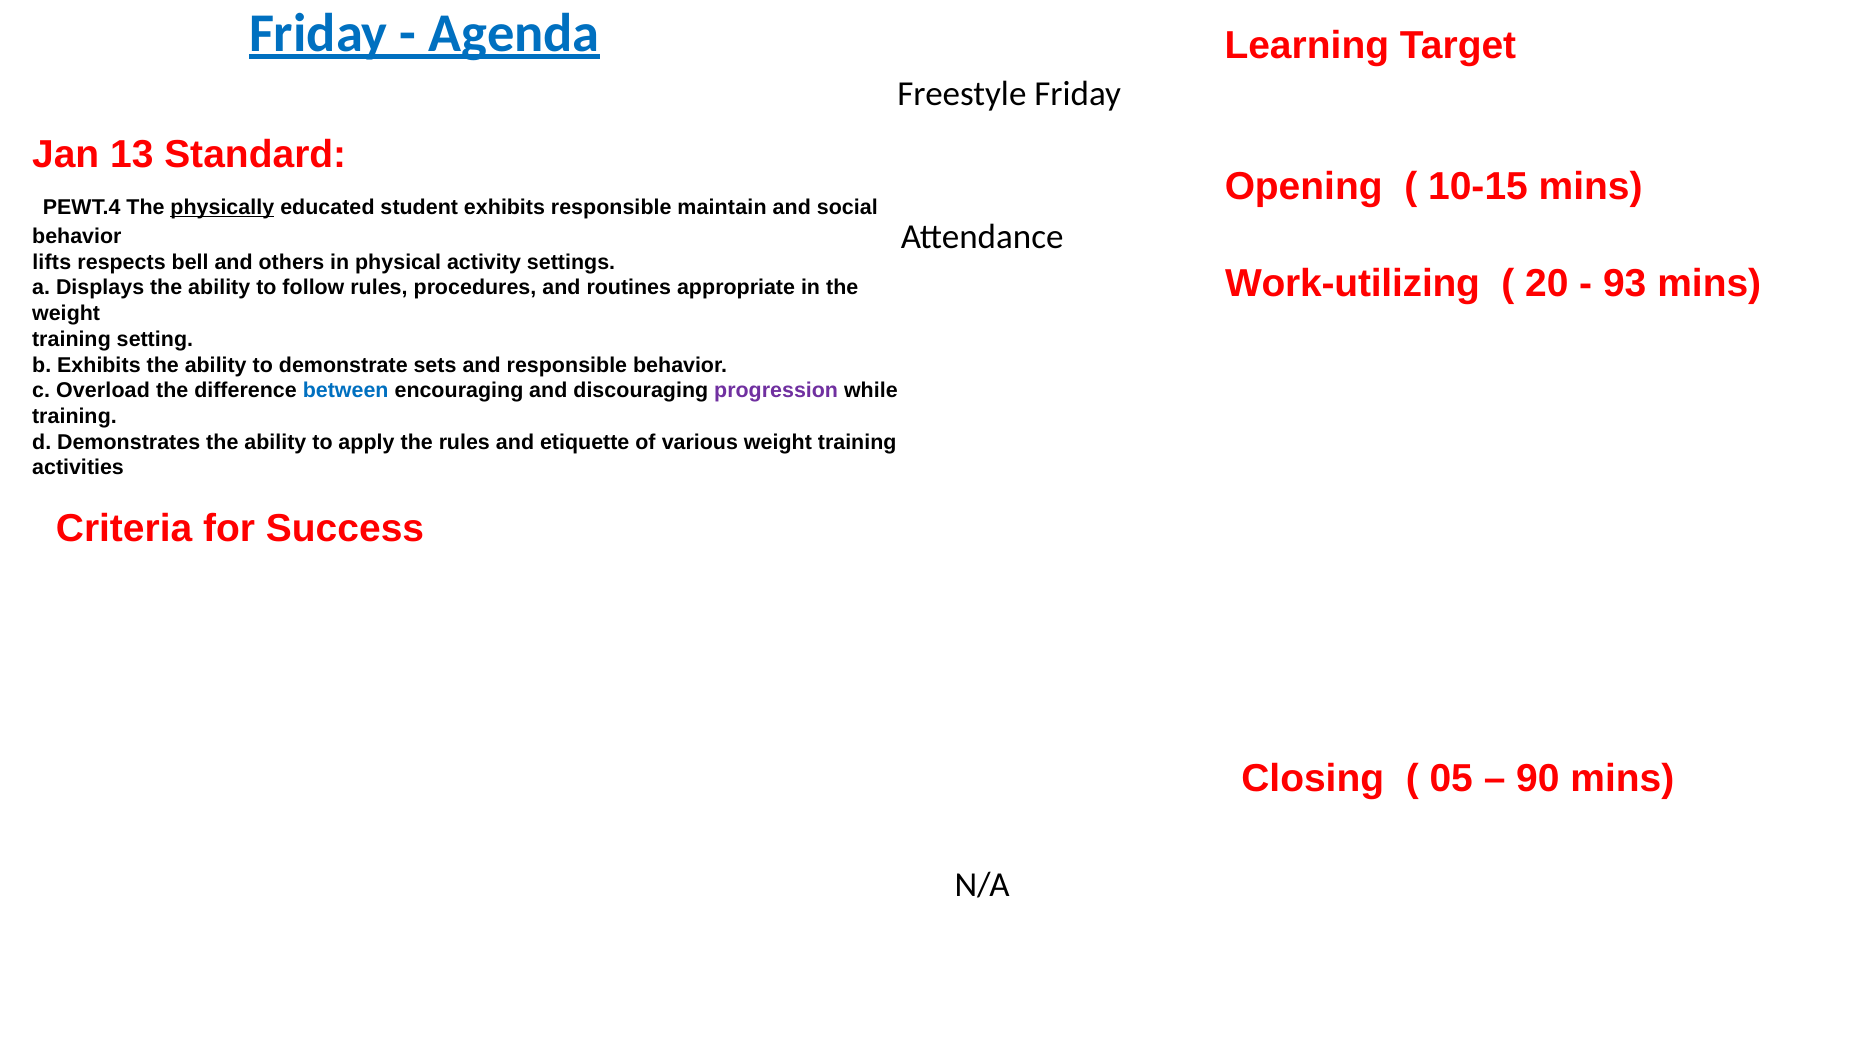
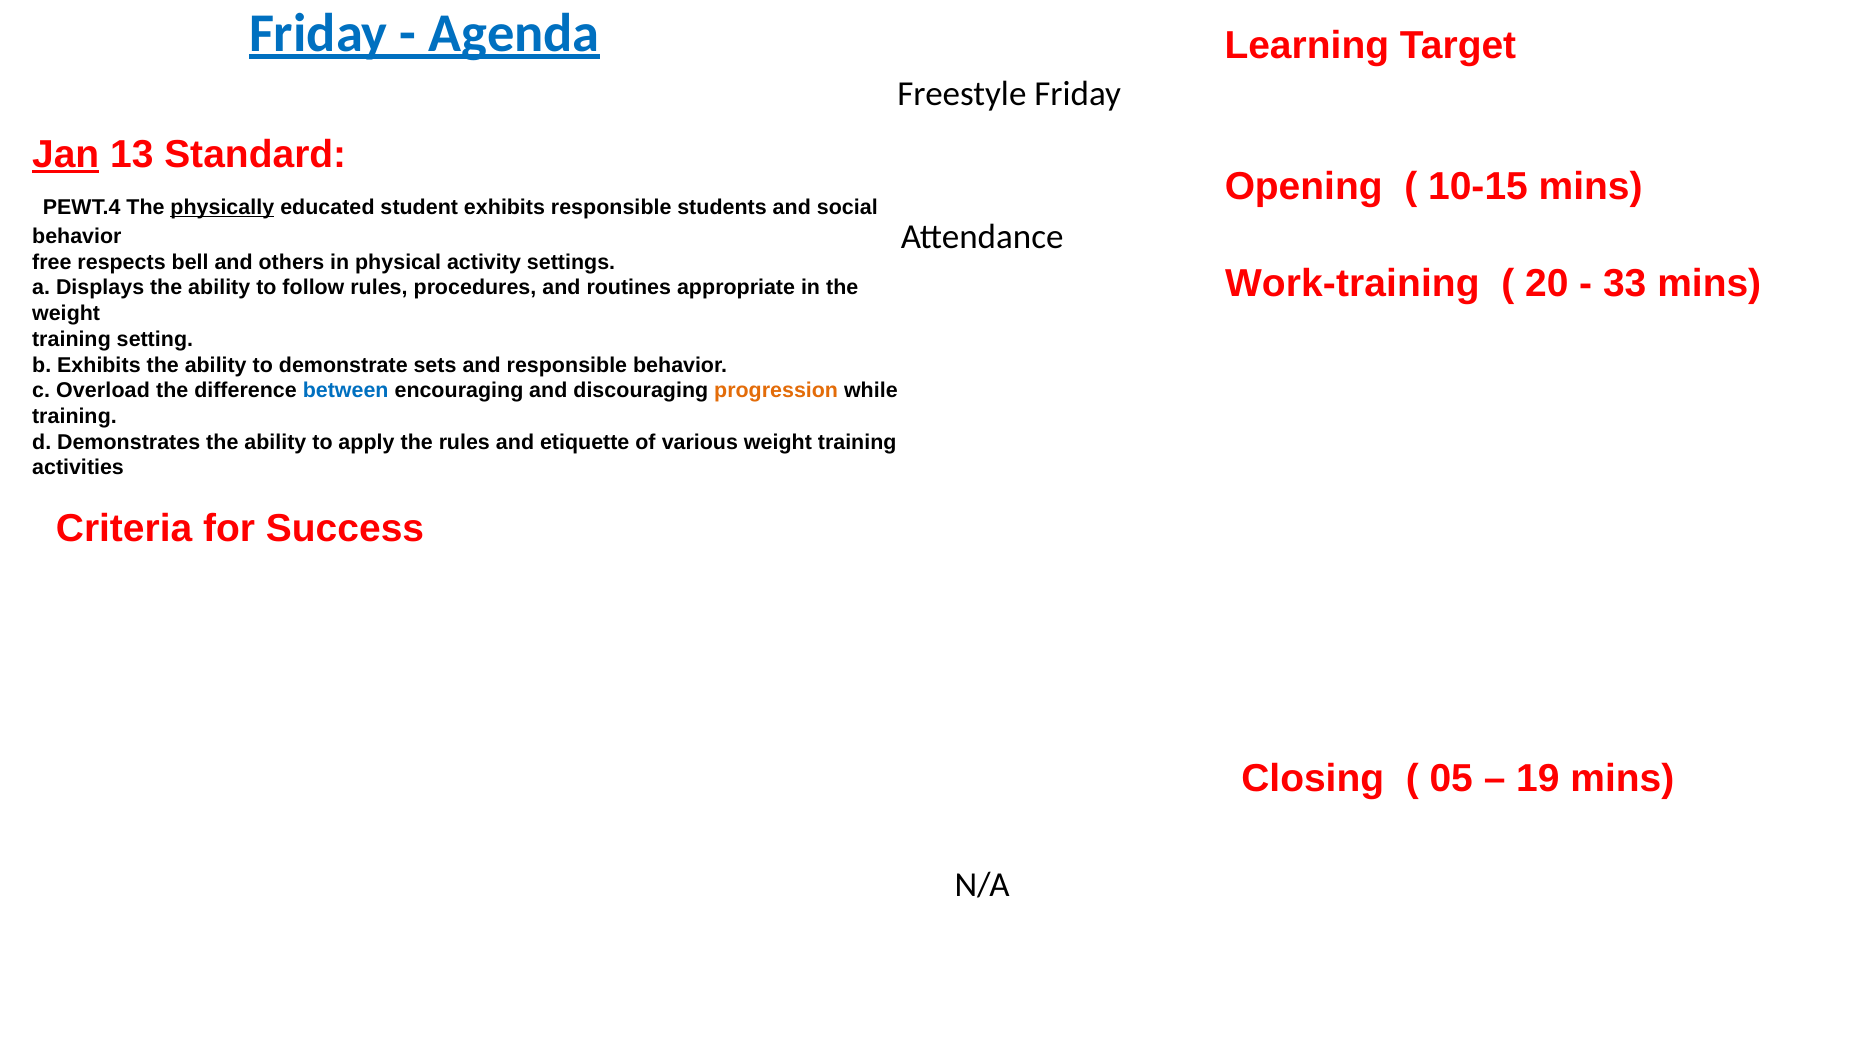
Jan underline: none -> present (66, 155)
maintain: maintain -> students (722, 207)
lifts: lifts -> free (52, 262)
Work-utilizing: Work-utilizing -> Work-training (1352, 284)
93: 93 -> 33 (1625, 284)
progression colour: purple -> orange (776, 391)
90: 90 -> 19 (1538, 779)
